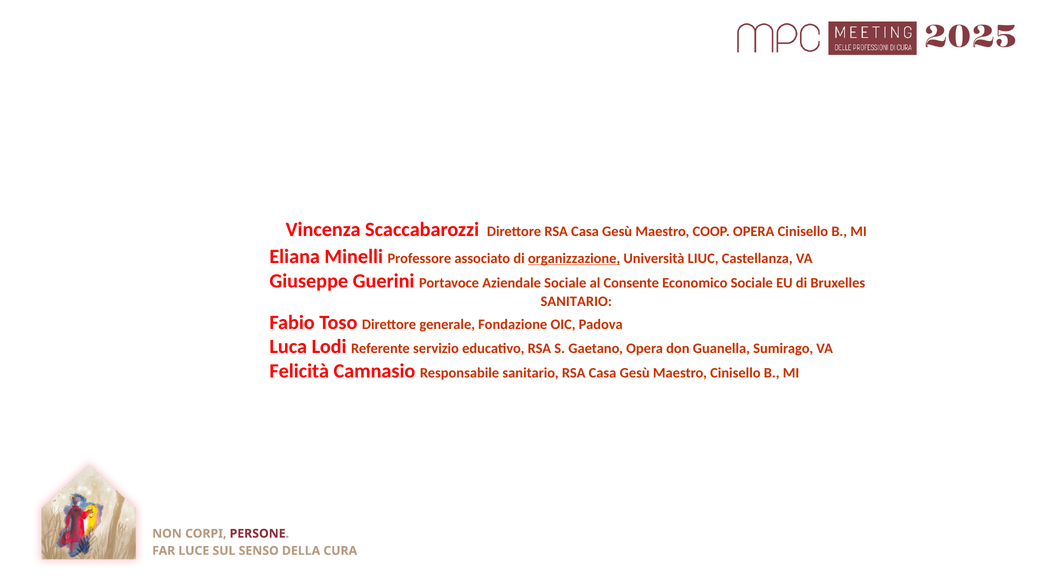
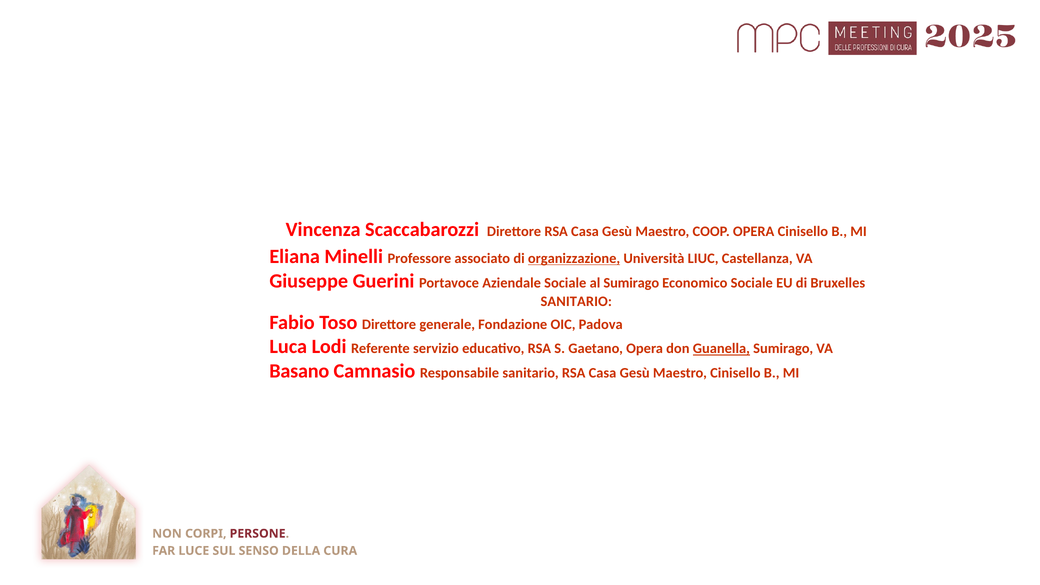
al Consente: Consente -> Sumirago (631, 283)
Guanella underline: none -> present (721, 349)
Felicità: Felicità -> Basano (299, 371)
